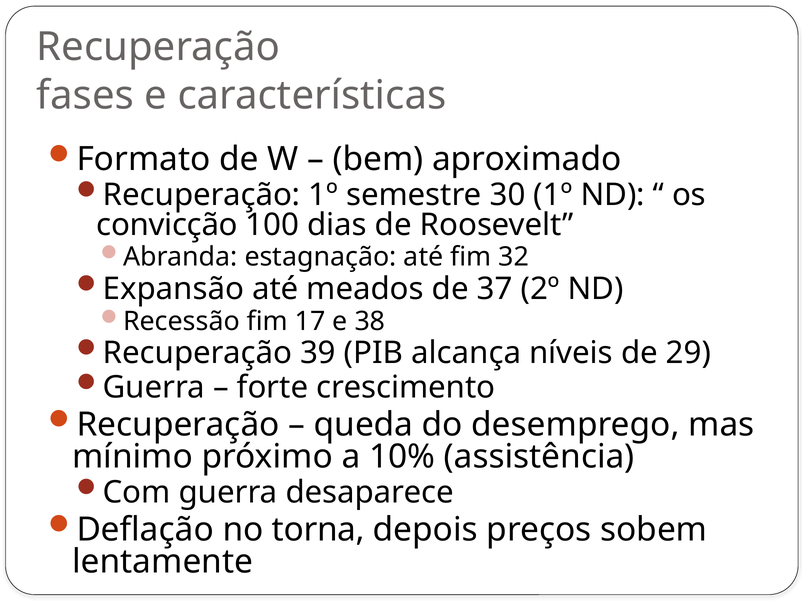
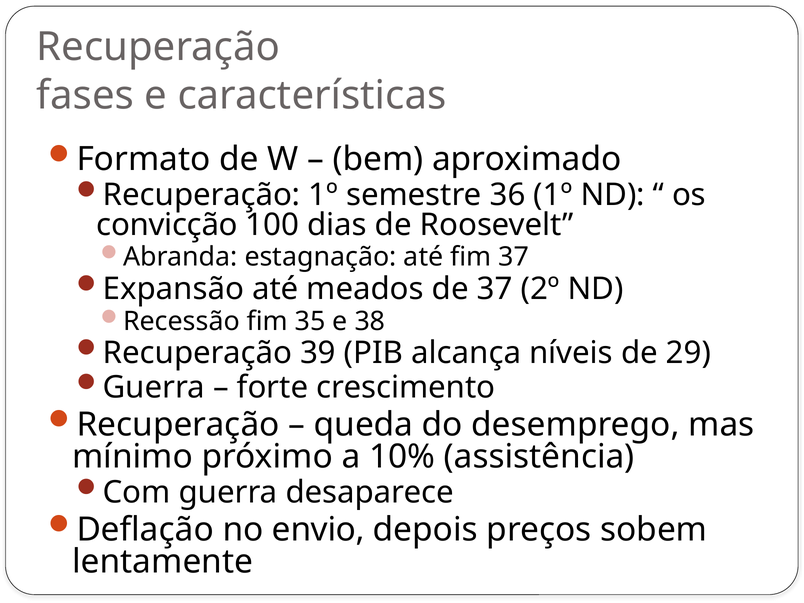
30: 30 -> 36 (508, 195)
fim 32: 32 -> 37 (514, 257)
17: 17 -> 35 (310, 321)
torna: torna -> envio (318, 530)
